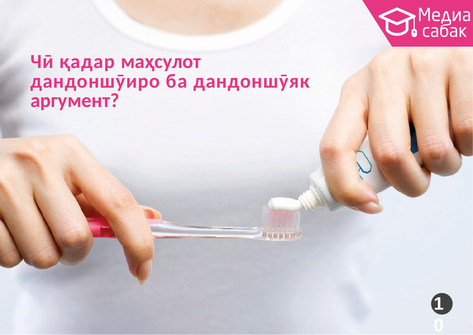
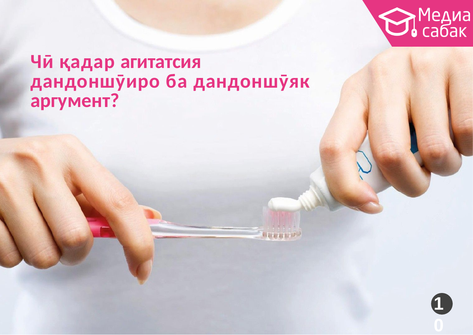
маҳсулот: маҳсулот -> агитатсия (161, 62)
